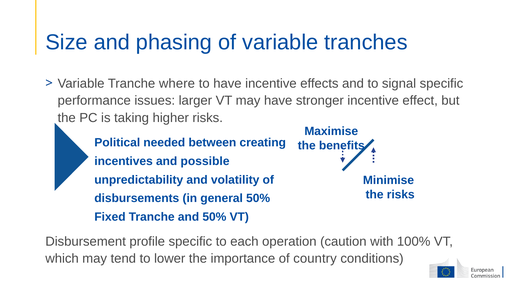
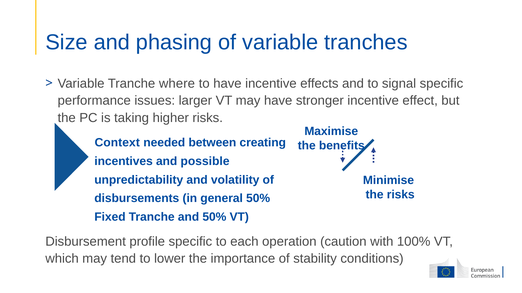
Political: Political -> Context (117, 143)
country: country -> stability (315, 259)
